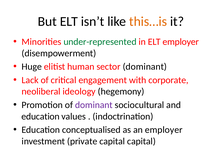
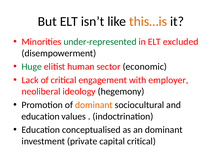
ELT employer: employer -> excluded (181, 42)
Huge colour: black -> green (32, 67)
sector dominant: dominant -> economic (145, 67)
corporate: corporate -> employer (168, 80)
dominant colour: purple -> orange (94, 105)
an employer: employer -> dominant (164, 130)
capital capital: capital -> critical (141, 142)
